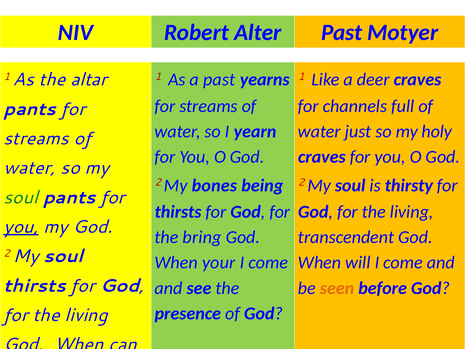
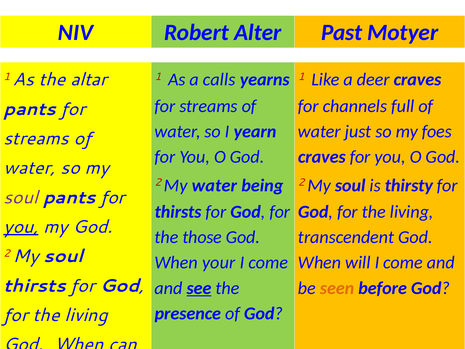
a past: past -> calls (219, 80)
holy: holy -> foes (437, 131)
My bones: bones -> water (214, 185)
soul colour: green -> purple (21, 197)
bring: bring -> those (202, 237)
see underline: none -> present (199, 288)
